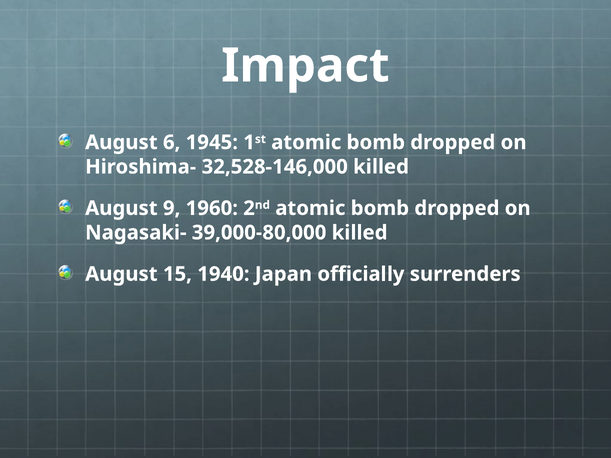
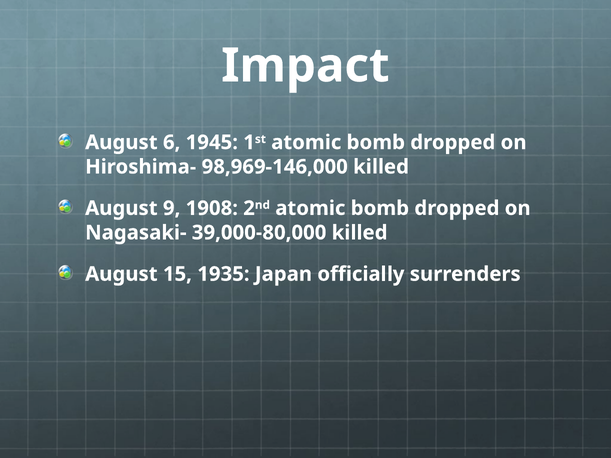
32,528-146,000: 32,528-146,000 -> 98,969-146,000 (275, 167)
1960: 1960 -> 1908 (212, 208)
1940: 1940 -> 1935 (223, 274)
